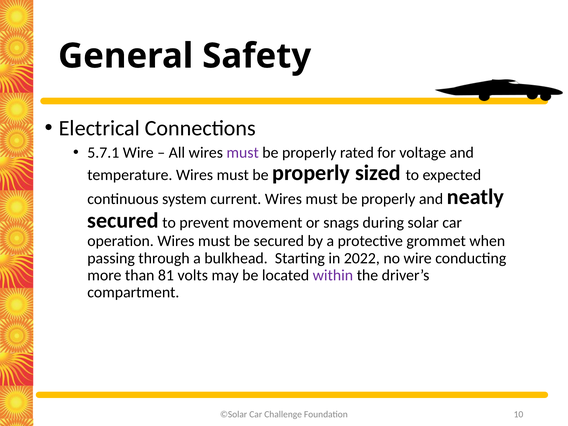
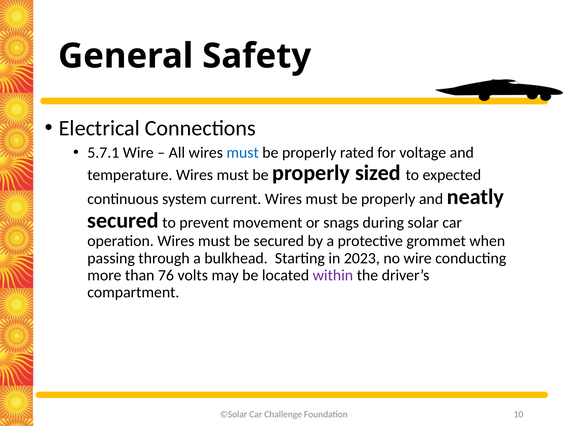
must colour: purple -> blue (243, 152)
2022: 2022 -> 2023 (362, 258)
81: 81 -> 76 (166, 275)
